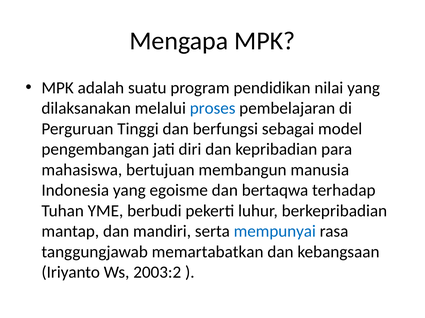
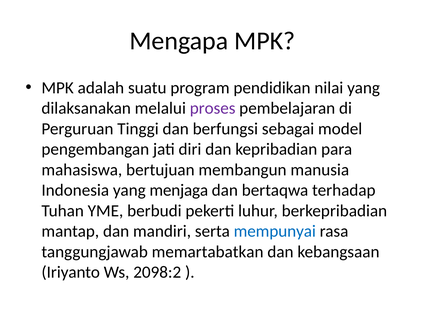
proses colour: blue -> purple (213, 109)
egoisme: egoisme -> menjaga (179, 191)
2003:2: 2003:2 -> 2098:2 (157, 273)
